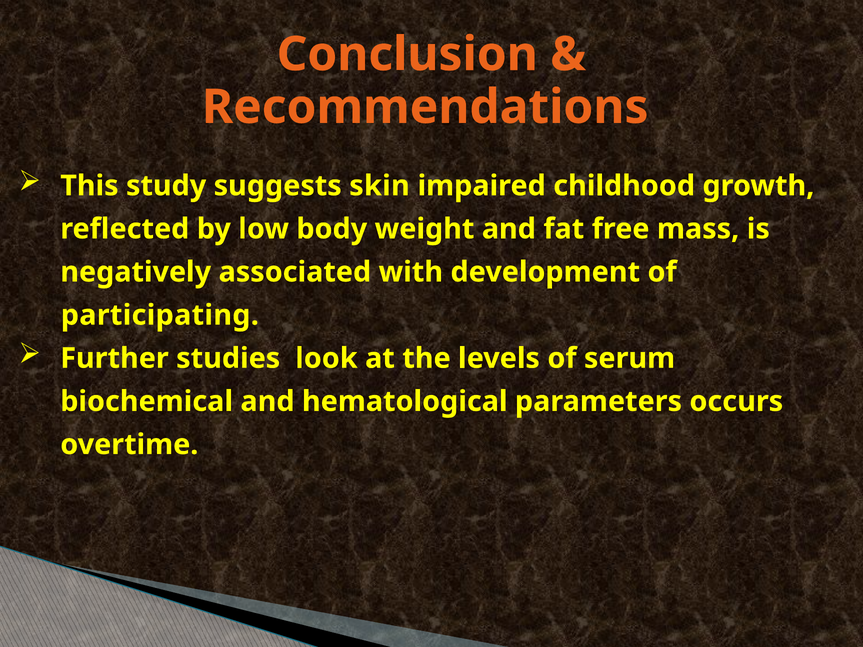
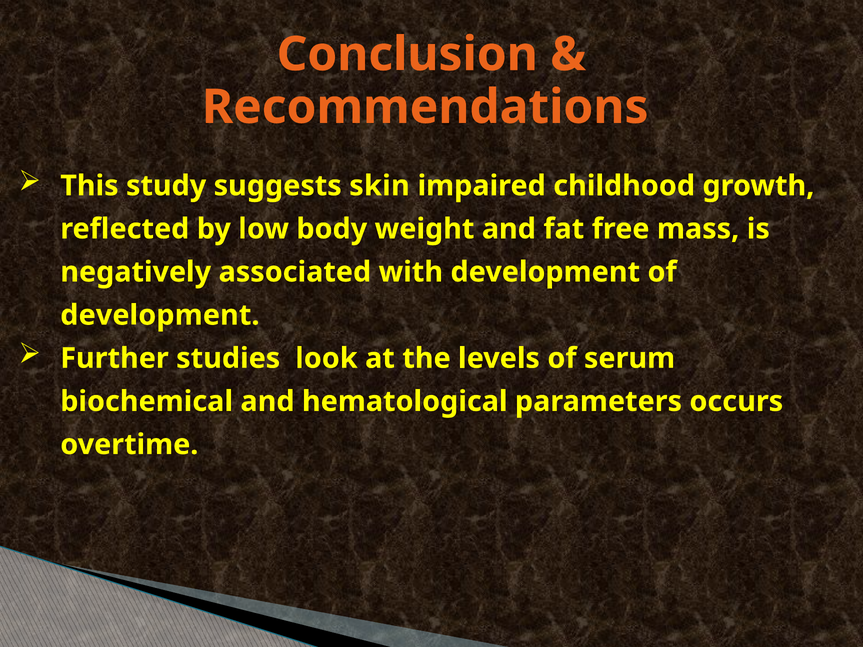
participating: participating -> development (160, 315)
